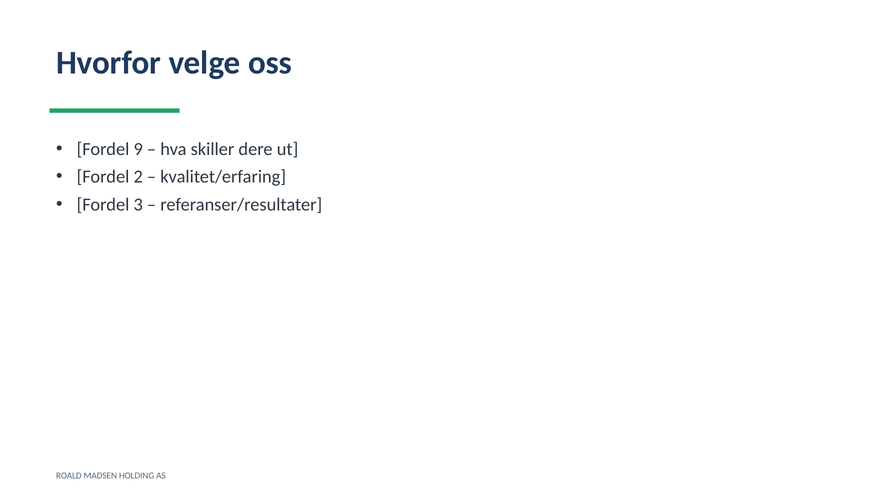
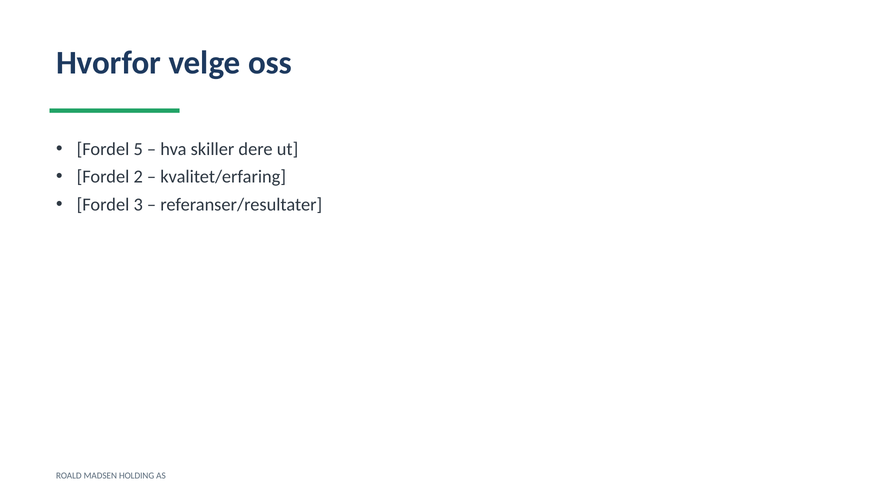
9: 9 -> 5 (138, 149)
